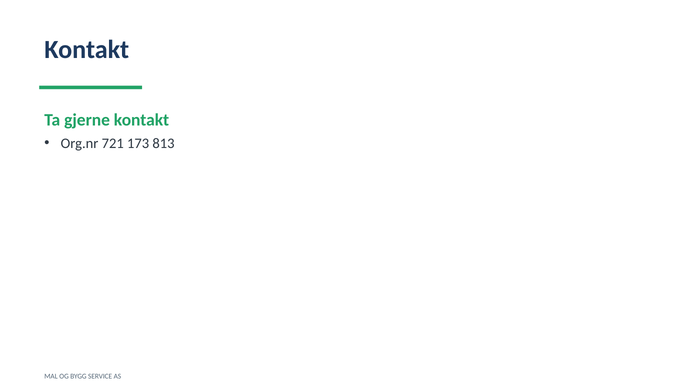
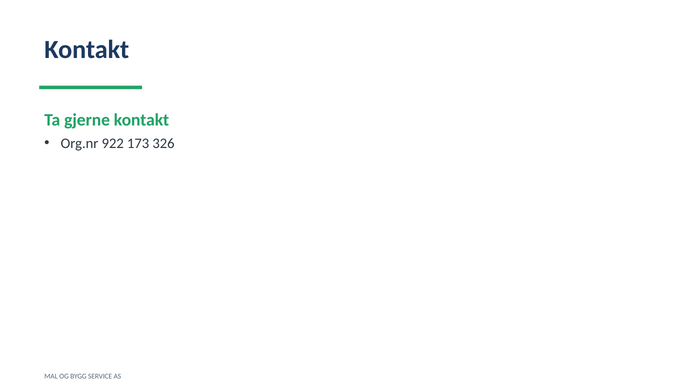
721: 721 -> 922 (113, 143)
813: 813 -> 326 (163, 143)
